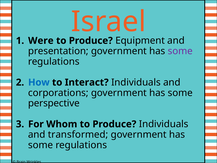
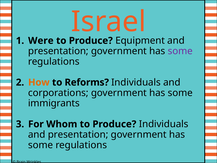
How colour: blue -> orange (39, 82)
Interact: Interact -> Reforms (87, 82)
perspective: perspective -> immigrants (54, 103)
transformed: transformed -> presentation (78, 134)
